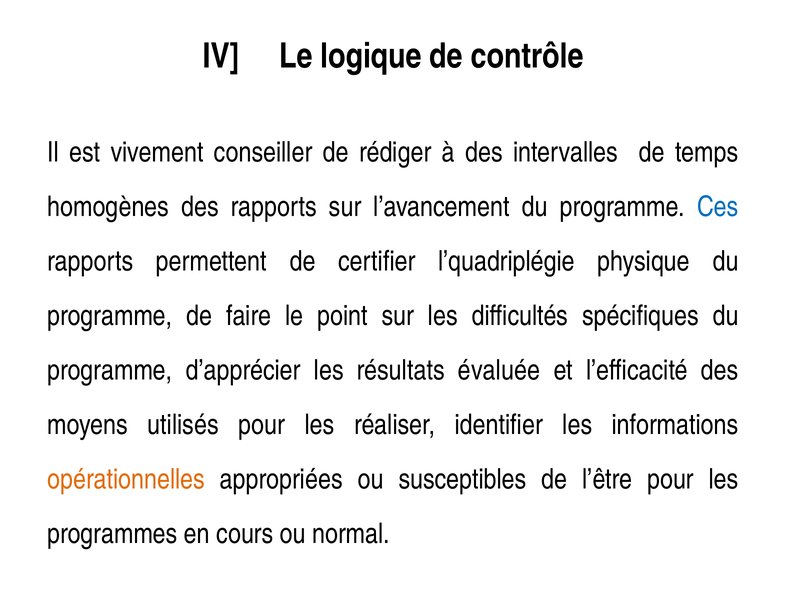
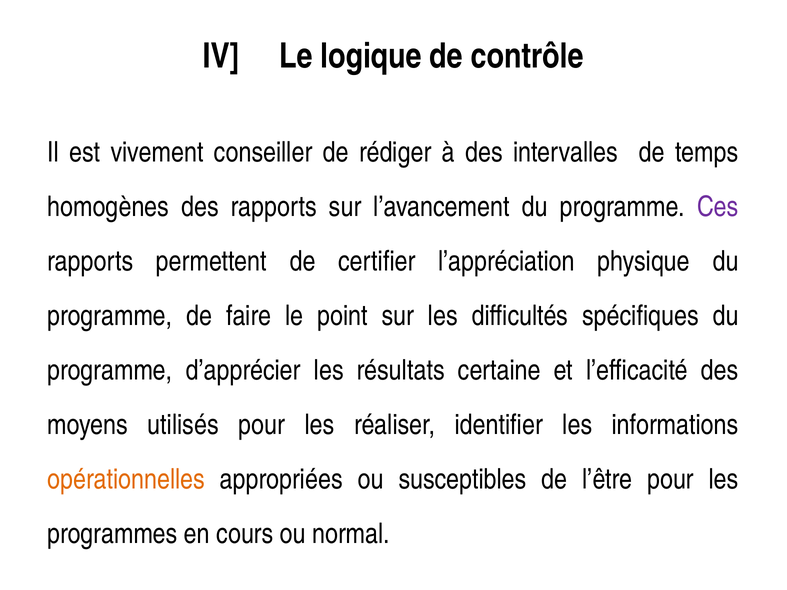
Ces colour: blue -> purple (718, 207)
l’quadriplégie: l’quadriplégie -> l’appréciation (506, 262)
évaluée: évaluée -> certaine (499, 371)
